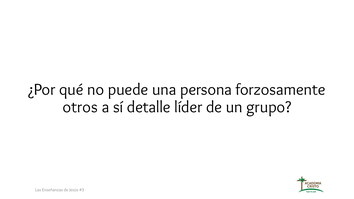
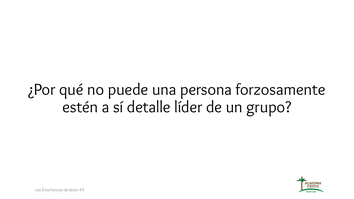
otros: otros -> estén (80, 107)
